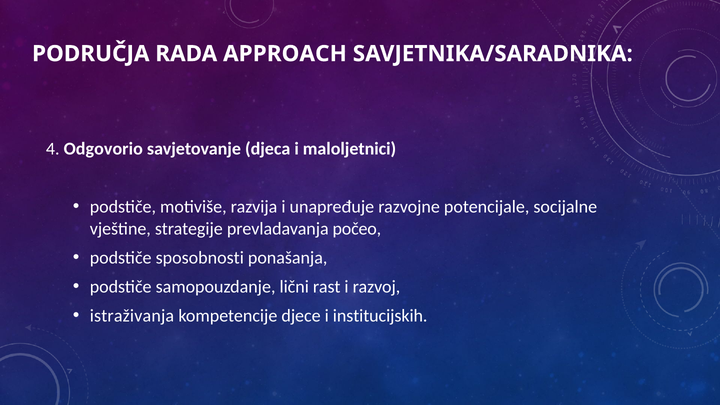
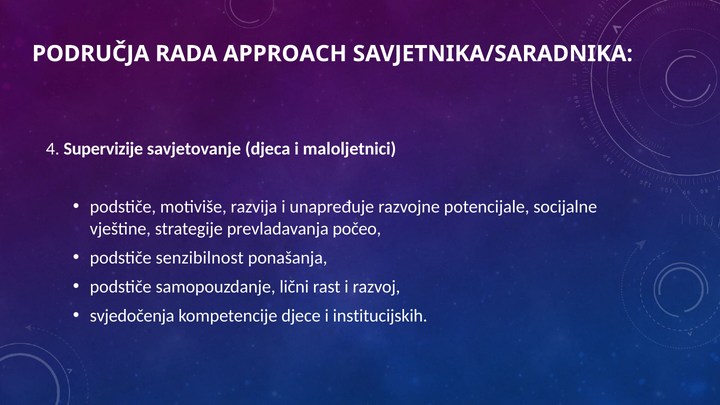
Odgovorio: Odgovorio -> Supervizije (103, 149)
sposobnosti: sposobnosti -> senzibilnost (200, 258)
istraživanja: istraživanja -> svjedočenja (132, 316)
